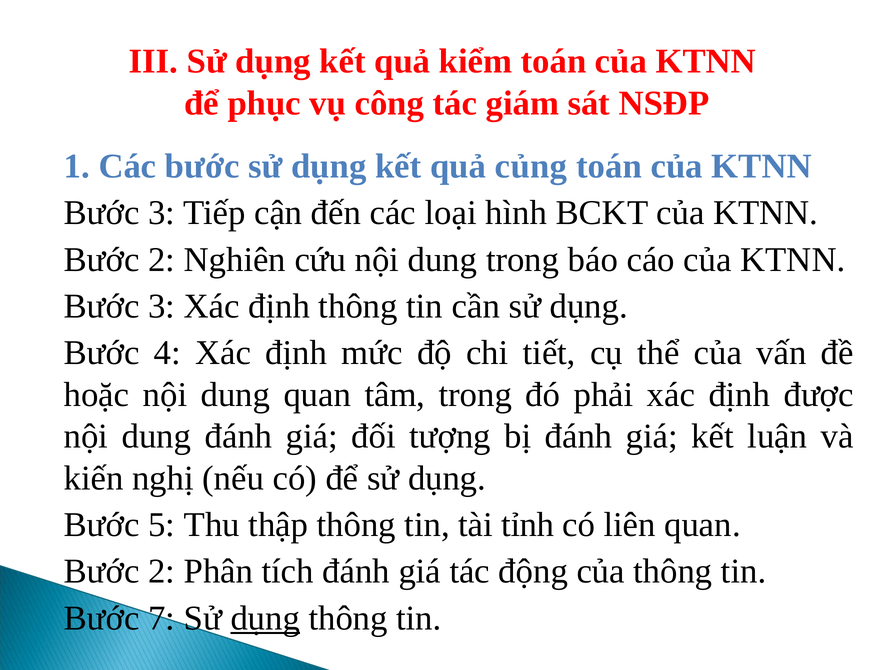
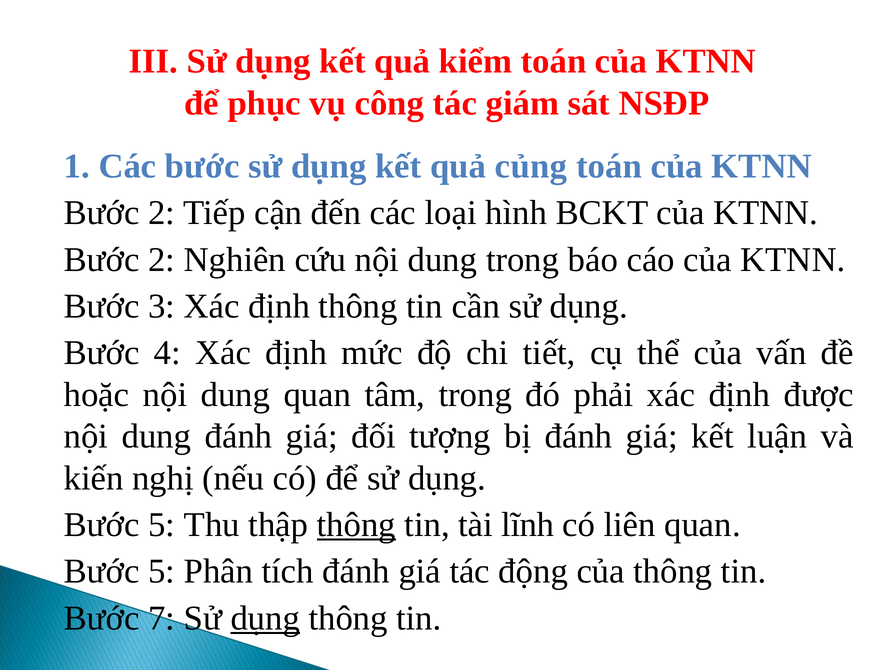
3: 3 -> 2 (162, 213)
thông underline: none -> present (356, 525)
tỉnh: tỉnh -> lĩnh (528, 525)
2: 2 -> 5 (162, 572)
